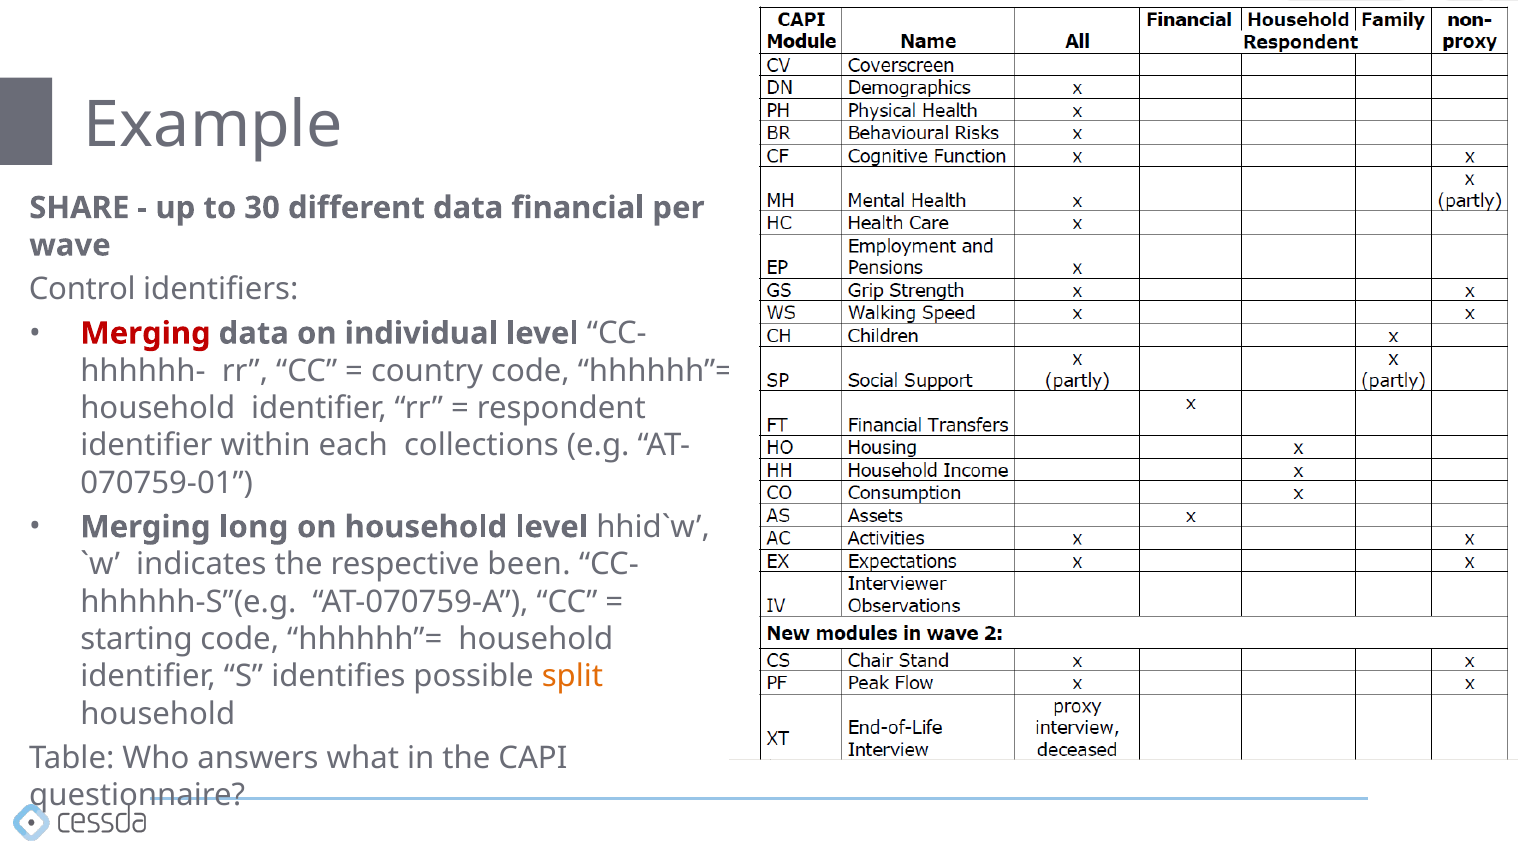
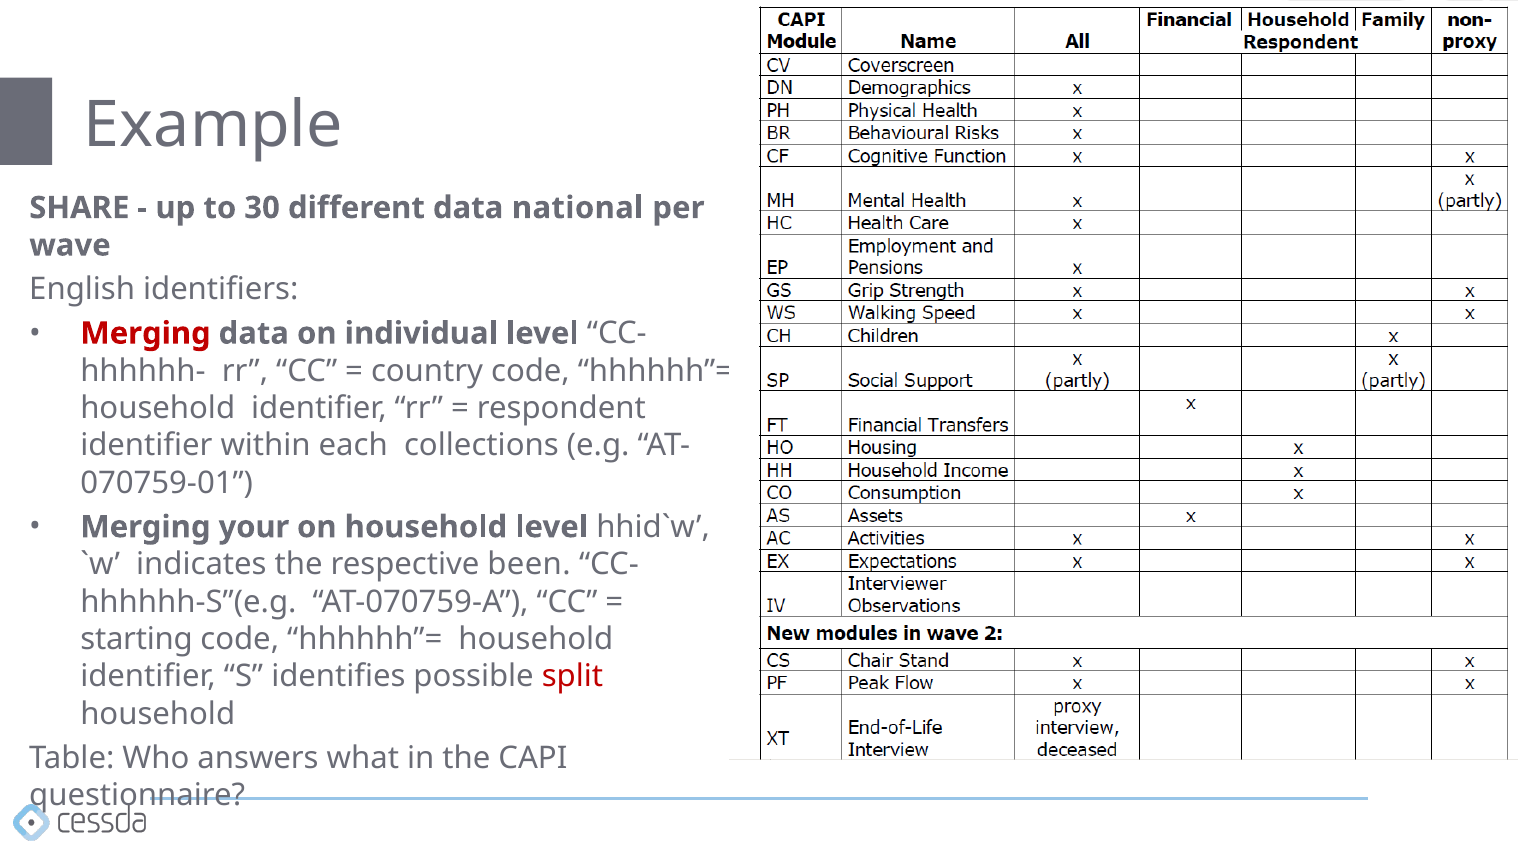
financial: financial -> national (578, 208)
Control: Control -> English (82, 289)
long: long -> your (254, 527)
split colour: orange -> red (572, 676)
